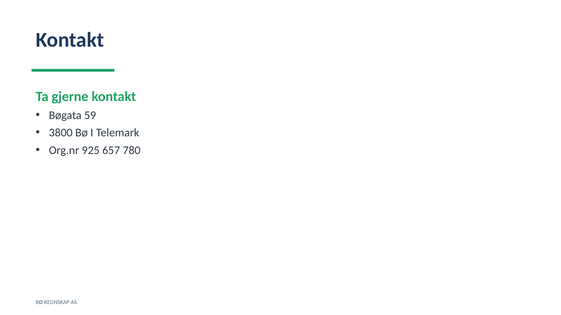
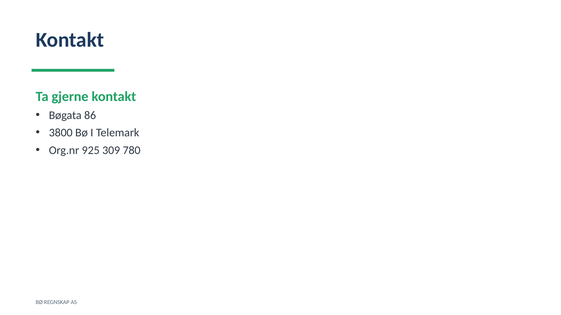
59: 59 -> 86 (90, 115)
657: 657 -> 309 (111, 150)
